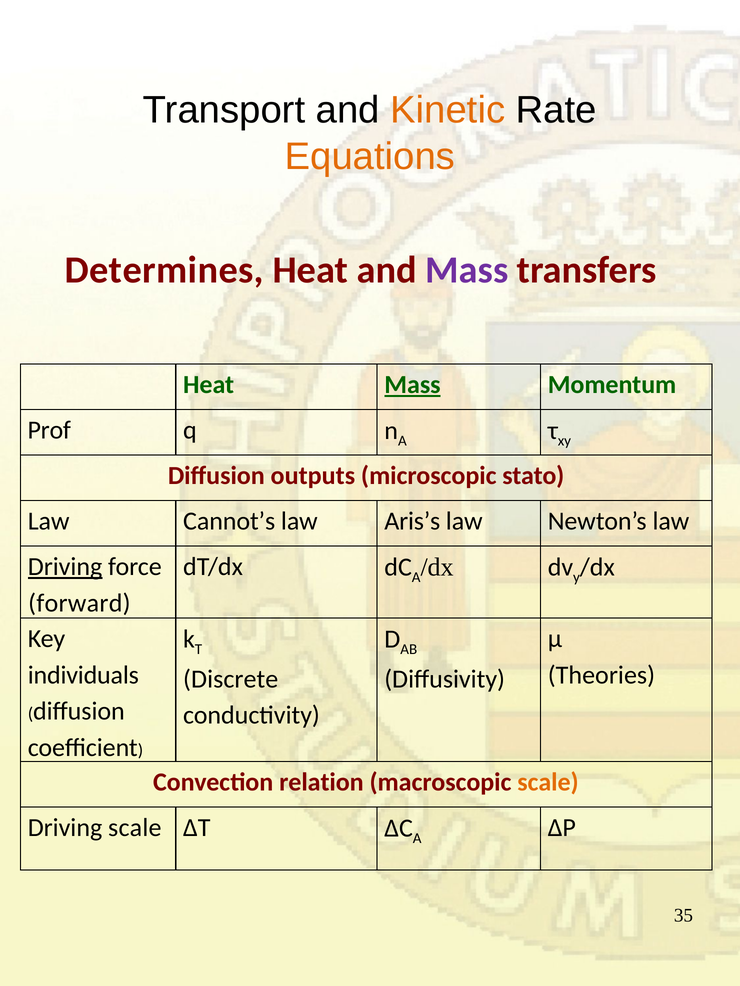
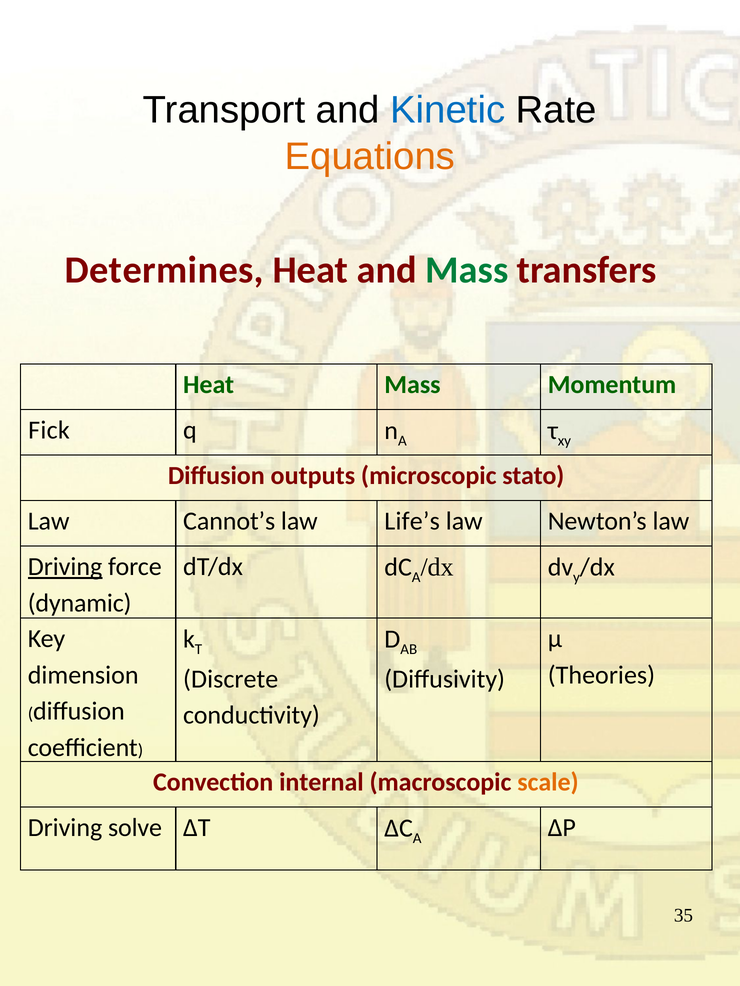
Kinetic colour: orange -> blue (448, 110)
Mass colour: purple -> green (467, 270)
Mass underline: present -> none (412, 385)
Prof: Prof -> Fick (49, 431)
Aris’s: Aris’s -> Life’s (412, 522)
forward: forward -> dynamic (80, 603)
individuals: individuals -> dimension (83, 675)
relation: relation -> internal (321, 783)
Driving scale: scale -> solve (135, 828)
